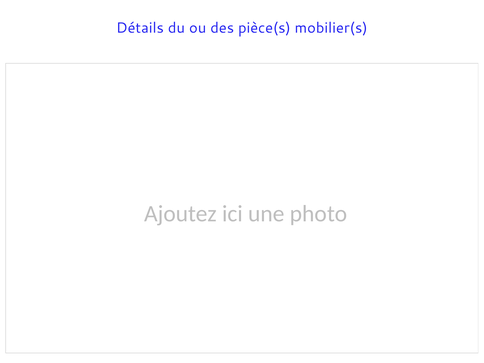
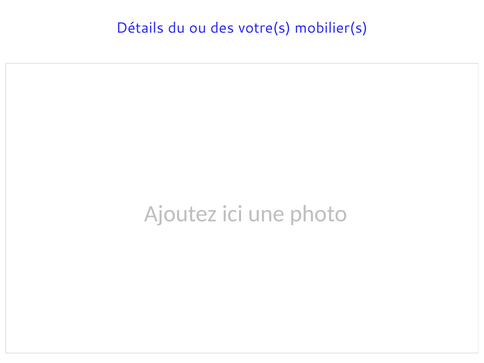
pièce(s: pièce(s -> votre(s (264, 28)
